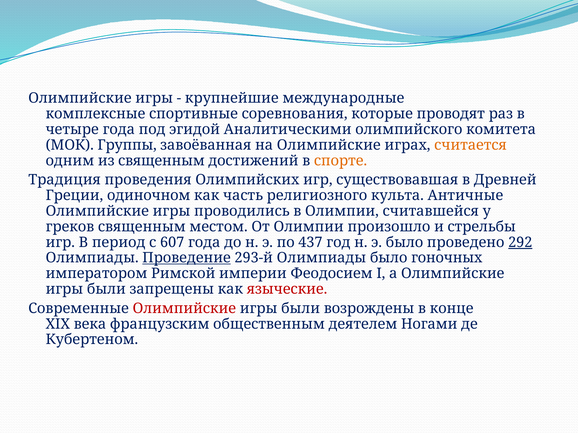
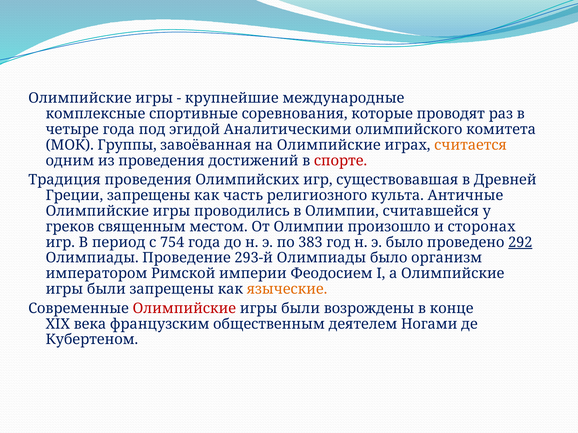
из священным: священным -> проведения (161, 161)
спорте colour: orange -> red (341, 161)
Греции одиночном: одиночном -> запрещены (149, 196)
стрельбы: стрельбы -> сторонах (482, 227)
607: 607 -> 754 (172, 243)
437: 437 -> 383 (310, 243)
Проведение underline: present -> none (187, 258)
гоночных: гоночных -> организм (447, 258)
языческие colour: red -> orange (287, 289)
